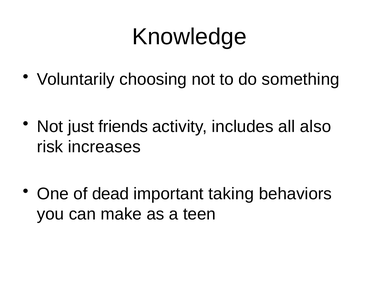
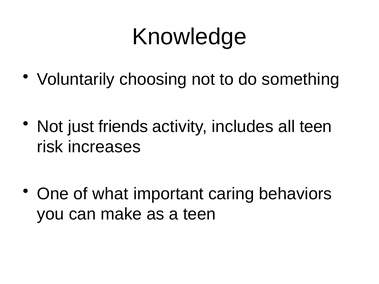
all also: also -> teen (316, 127)
dead: dead -> what (110, 194)
taking: taking -> caring (231, 194)
